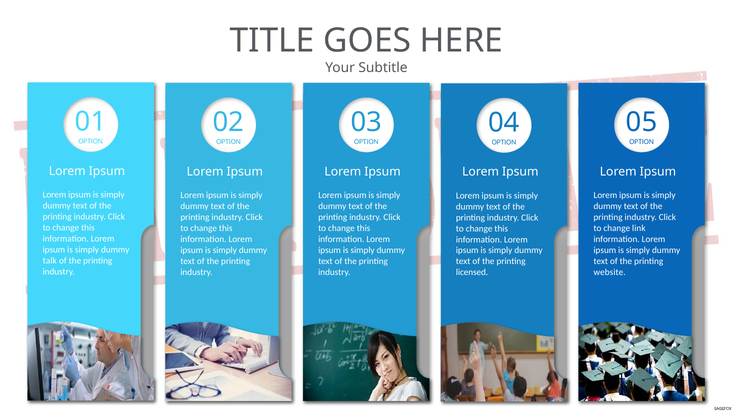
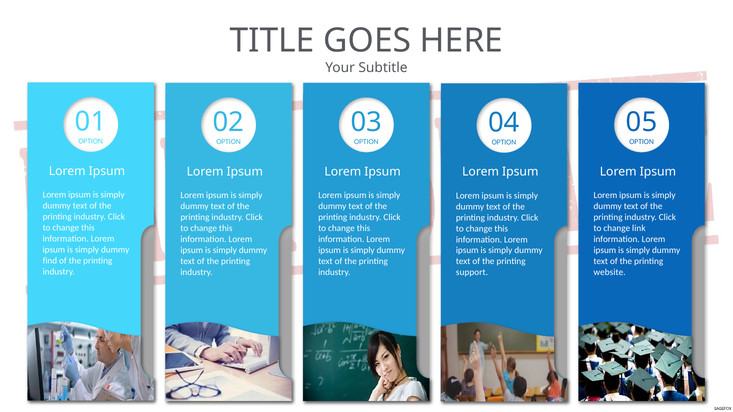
talk: talk -> find (50, 261)
licensed: licensed -> support (472, 273)
